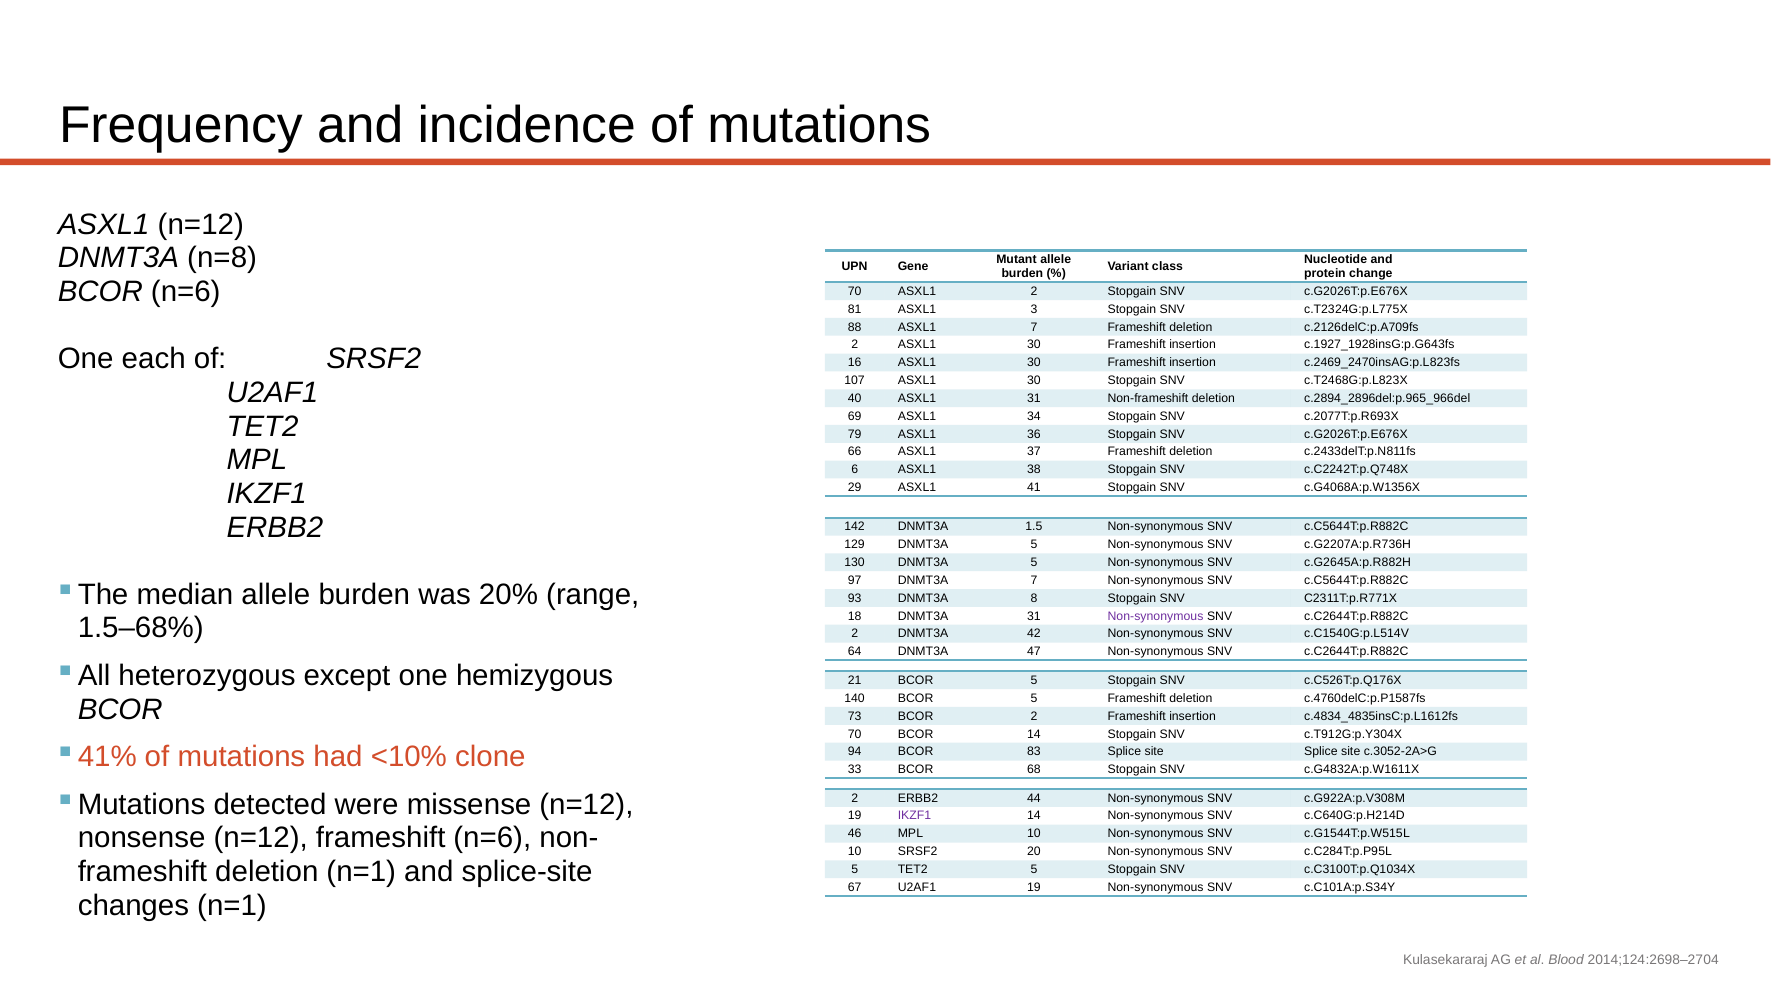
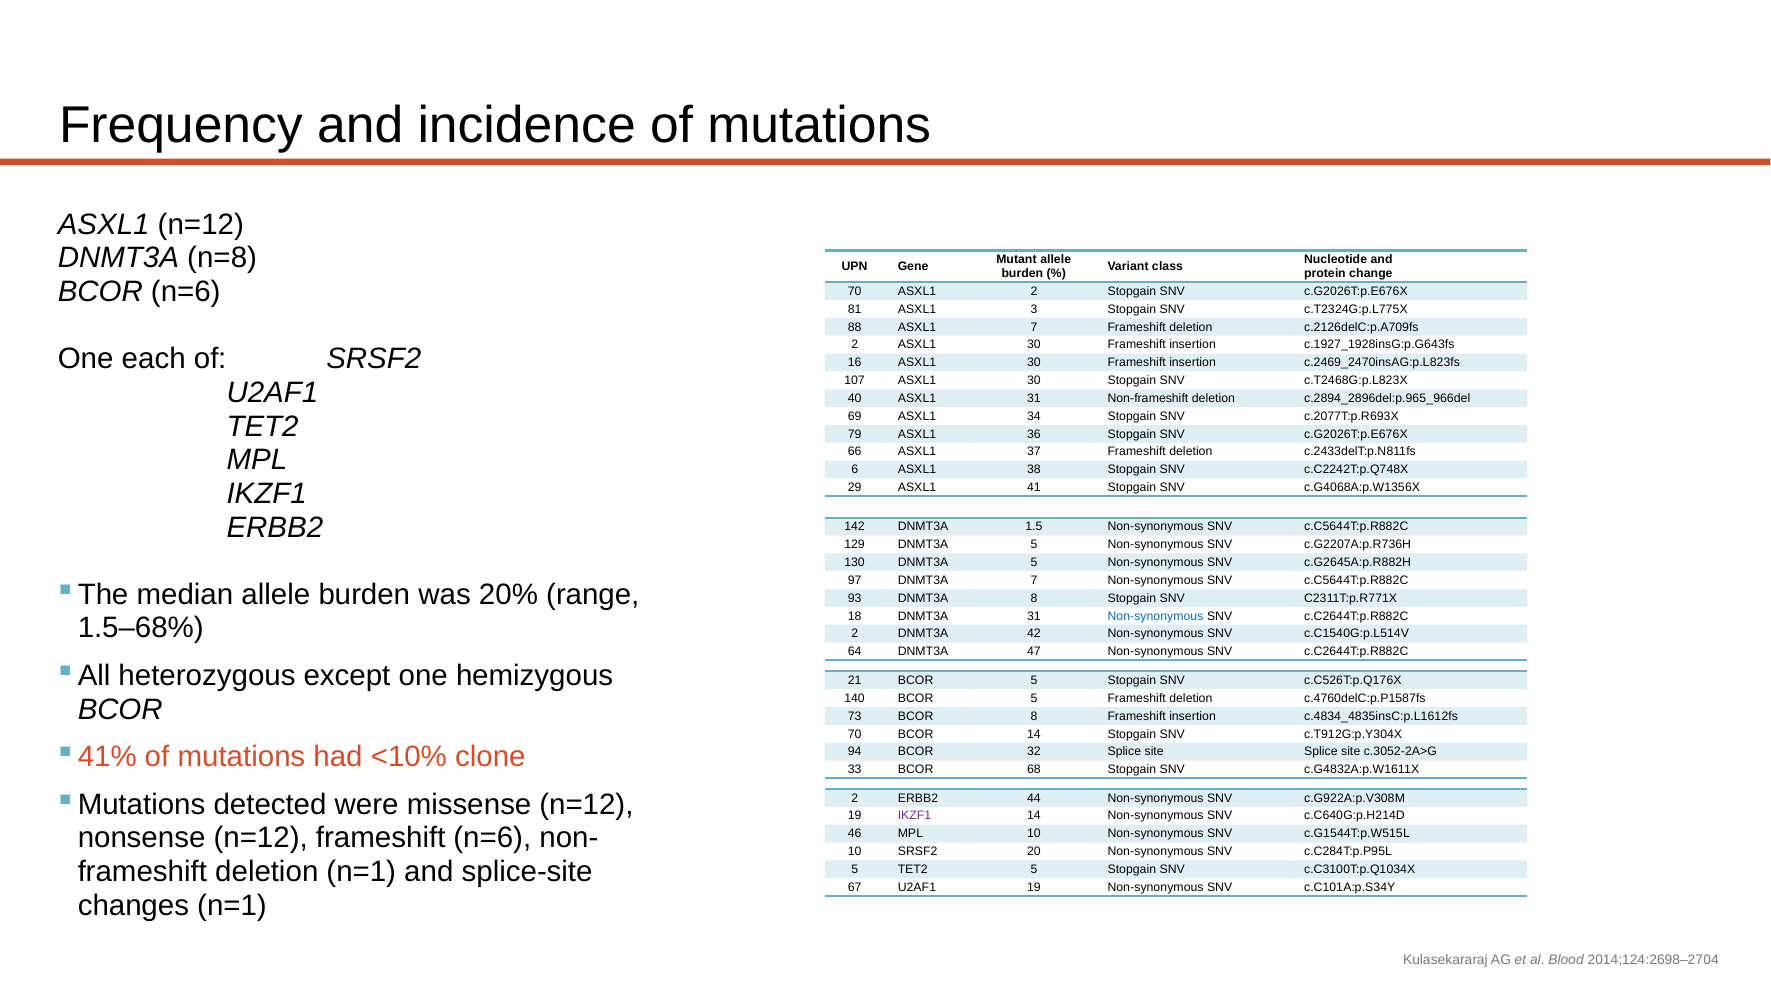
Non-synonymous colour: purple -> blue (1156, 616)
BCOR 2: 2 -> 8 (1034, 716)
83: 83 -> 32 (1034, 752)
